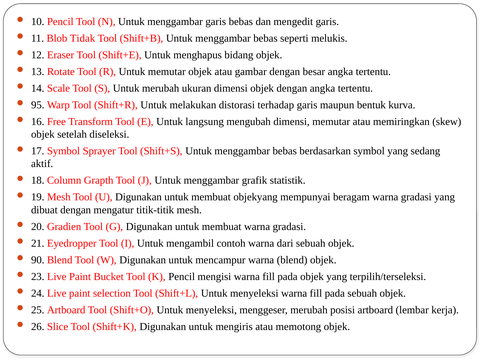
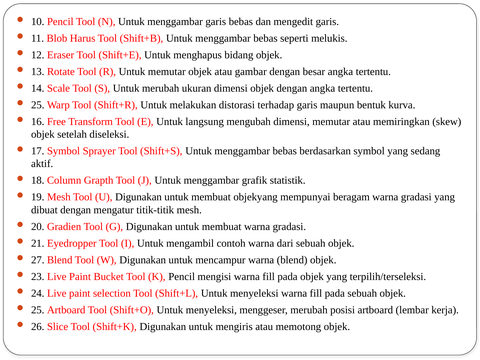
Tidak: Tidak -> Harus (83, 38)
95: 95 -> 25 (38, 105)
90: 90 -> 27 (38, 260)
